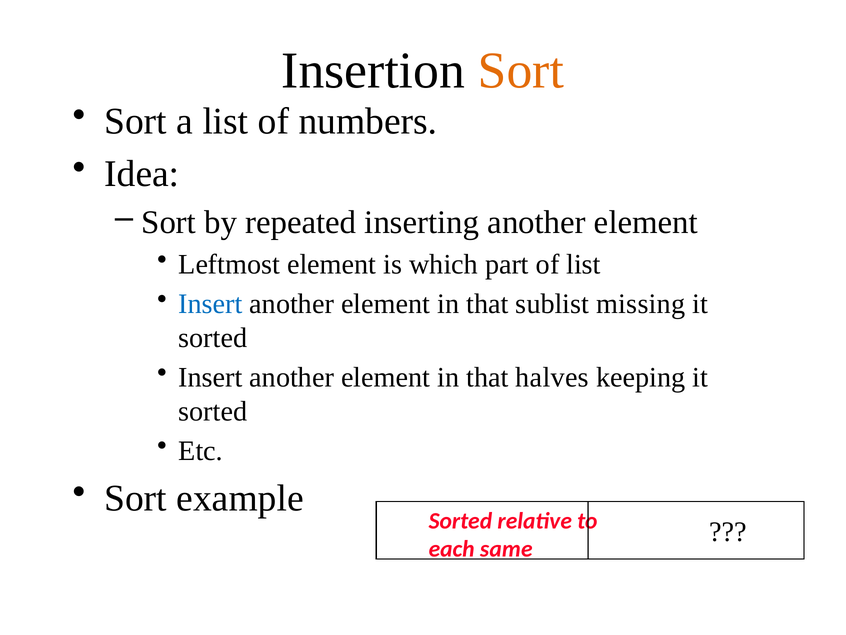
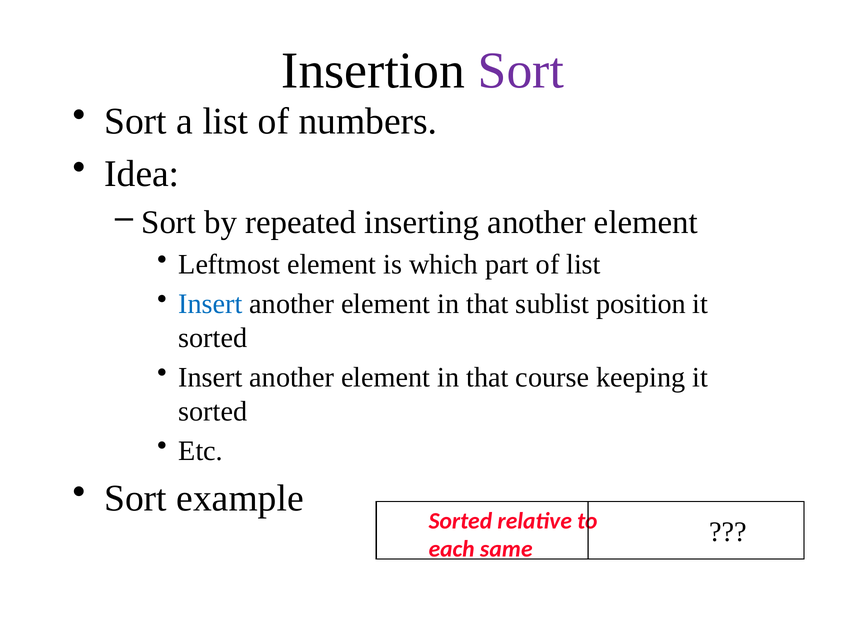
Sort colour: orange -> purple (521, 71)
missing: missing -> position (641, 304)
halves: halves -> course (552, 377)
